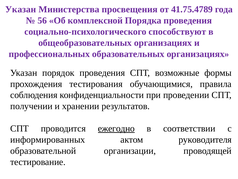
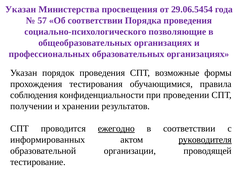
41.75.4789: 41.75.4789 -> 29.06.5454 (192, 9)
56: 56 -> 57 (42, 20)
Об комплексной: комплексной -> соответствии (95, 20)
способствуют: способствуют -> позволяющие (177, 32)
руководителя underline: none -> present (205, 139)
